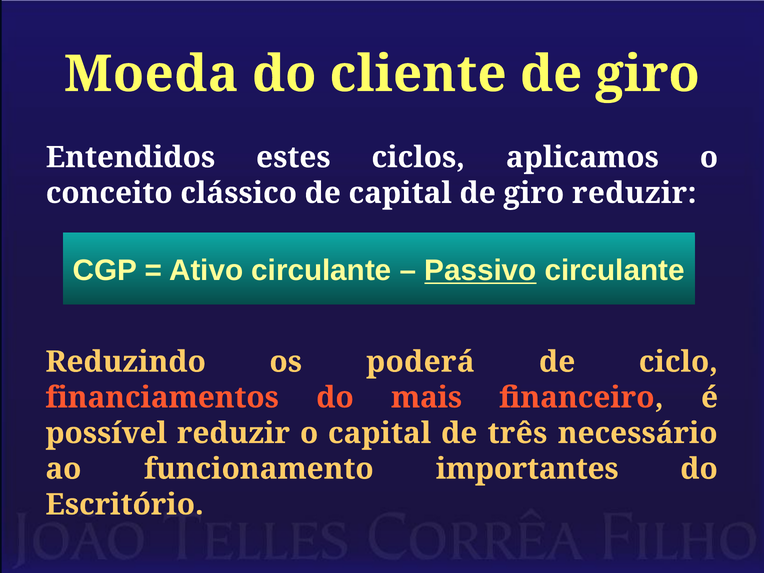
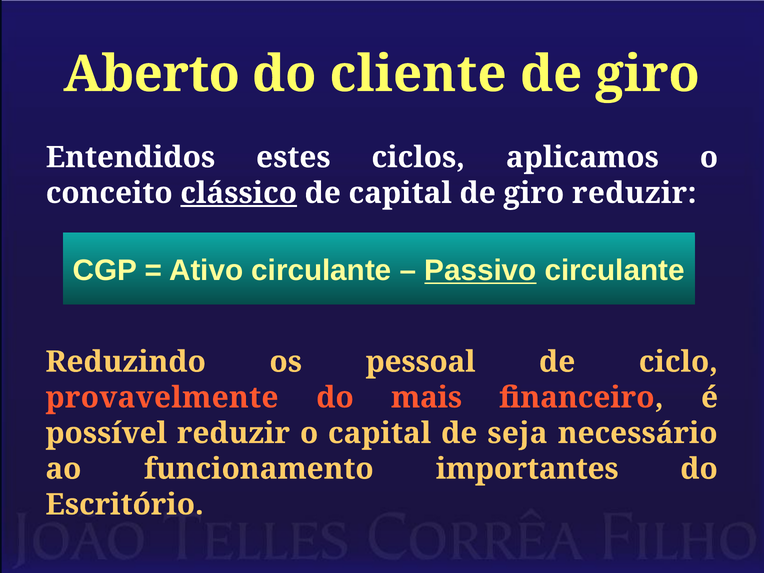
Moeda: Moeda -> Aberto (152, 74)
clássico underline: none -> present (239, 193)
poderá: poderá -> pessoal (421, 362)
financiamentos: financiamentos -> provavelmente (162, 398)
três: três -> seja (517, 433)
